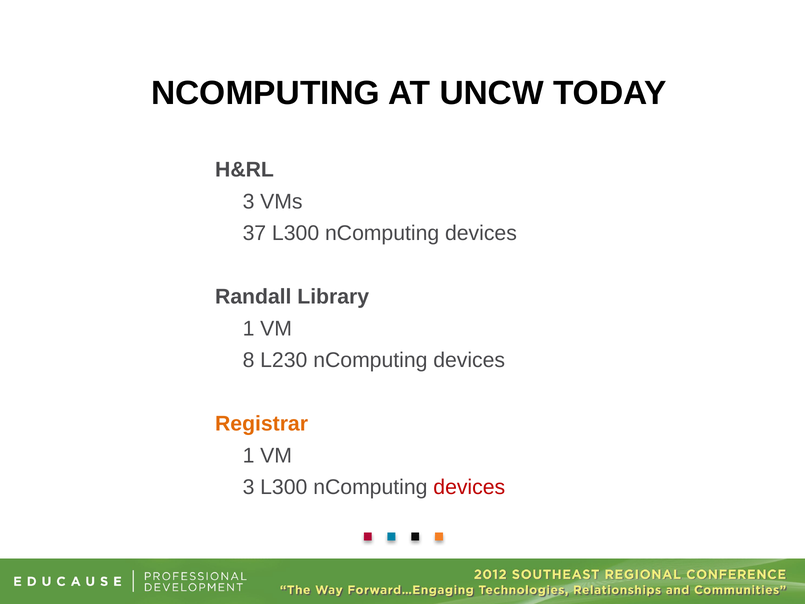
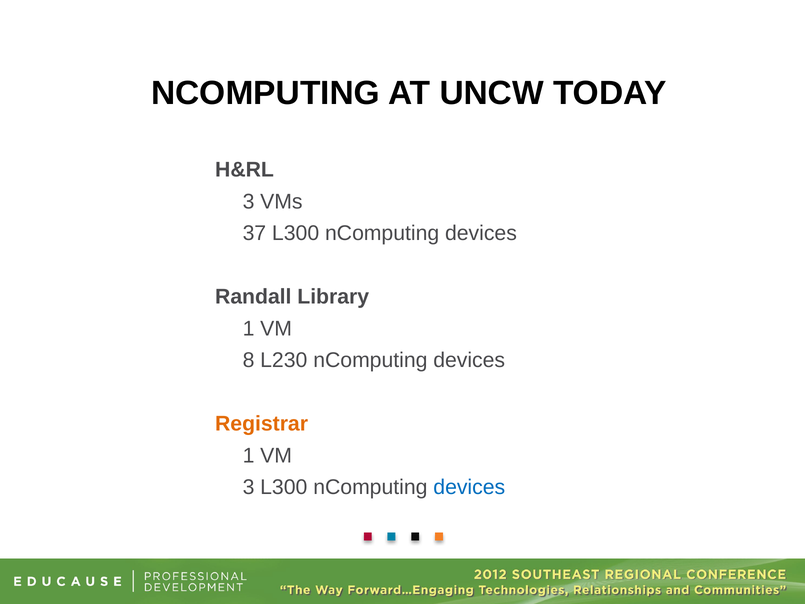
devices colour: red -> blue (469, 487)
